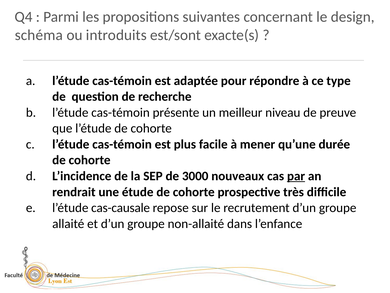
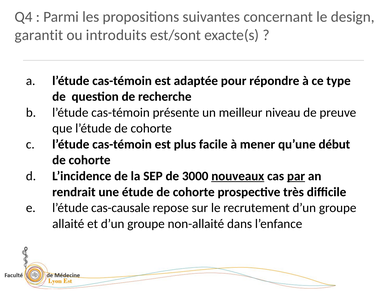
schéma: schéma -> garantit (39, 35)
durée: durée -> début (334, 144)
nouveaux underline: none -> present (238, 176)
